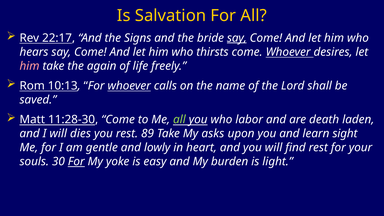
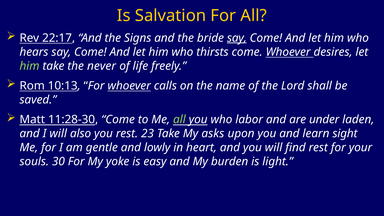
him colour: pink -> light green (30, 66)
again: again -> never (102, 66)
death: death -> under (324, 120)
dies: dies -> also (81, 134)
89: 89 -> 23 (148, 134)
For underline: present -> none (76, 162)
